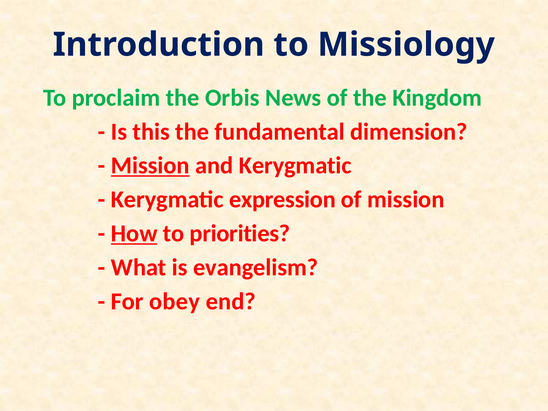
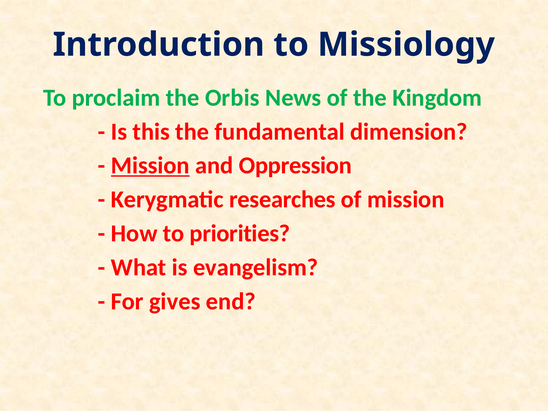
and Kerygmatic: Kerygmatic -> Oppression (295, 166)
expression: expression -> researches (282, 200)
How underline: present -> none (134, 233)
obey: obey -> gives (175, 301)
